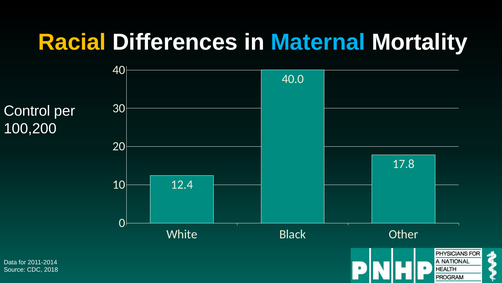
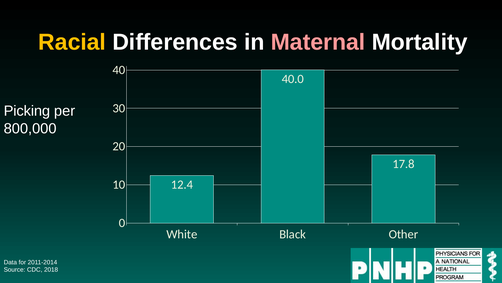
Maternal colour: light blue -> pink (318, 42)
Control: Control -> Picking (27, 111)
100,200: 100,200 -> 800,000 (30, 128)
